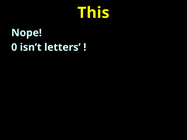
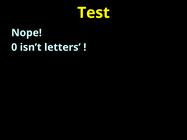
This: This -> Test (94, 13)
